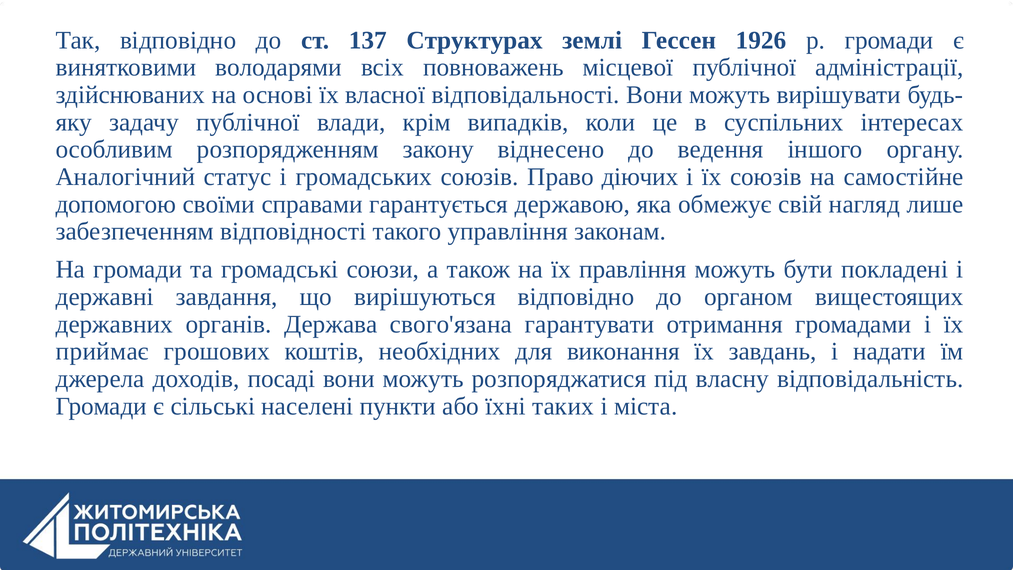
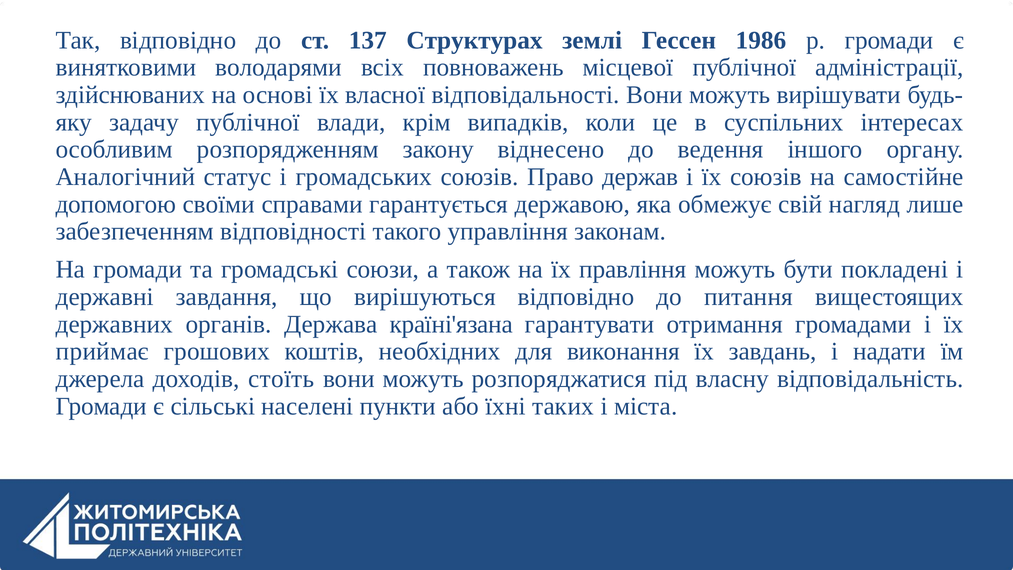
1926: 1926 -> 1986 (761, 40)
діючих: діючих -> держав (640, 177)
органом: органом -> питання (748, 297)
свого'язана: свого'язана -> країні'язана (451, 324)
посаді: посаді -> стоїть (281, 379)
